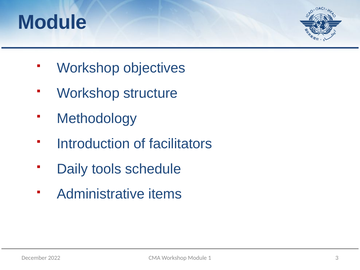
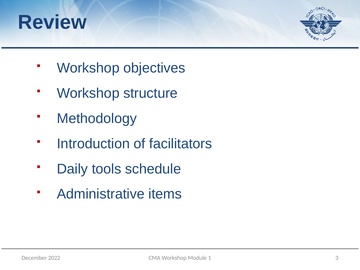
Module: Module -> Review (52, 22)
